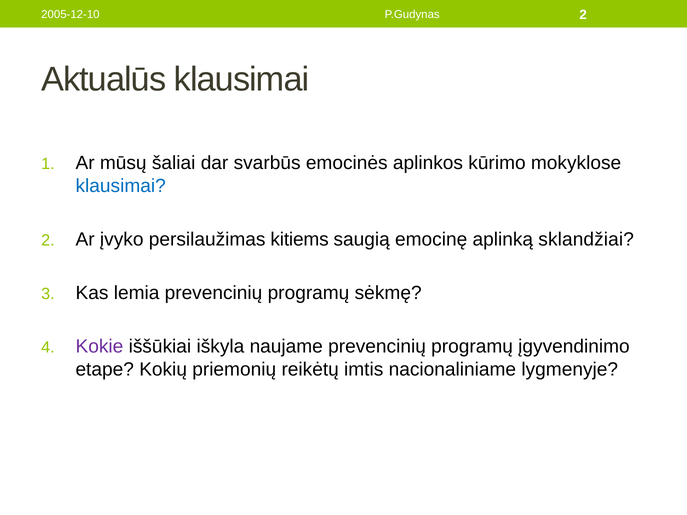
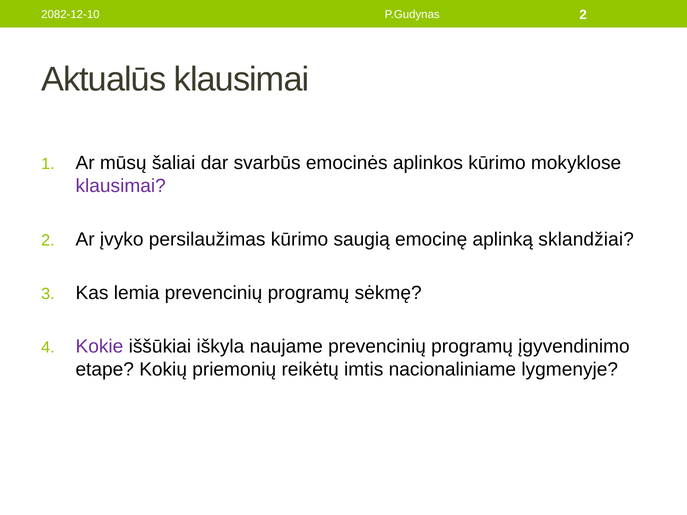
2005-12-10: 2005-12-10 -> 2082-12-10 (70, 15)
klausimai colour: blue -> purple (121, 186)
persilaužimas kitiems: kitiems -> kūrimo (300, 240)
